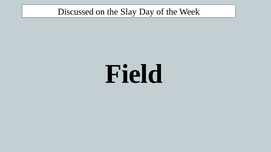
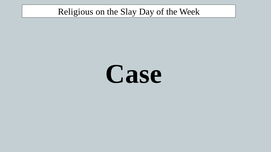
Discussed: Discussed -> Religious (76, 12)
Field: Field -> Case (134, 74)
